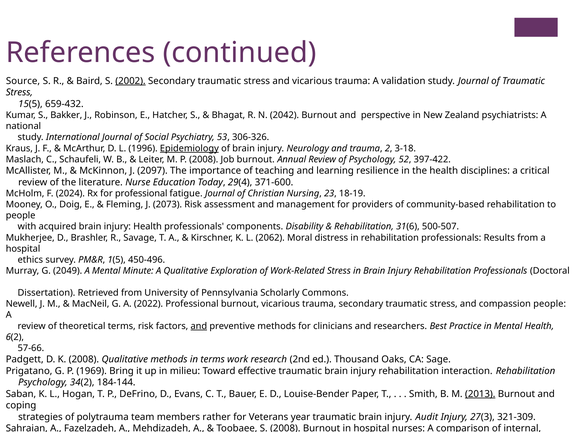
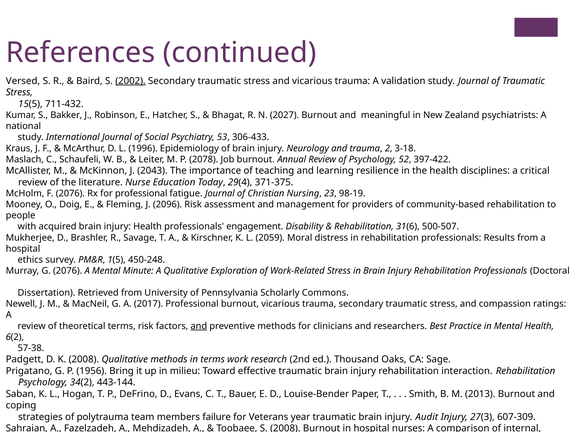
Source: Source -> Versed (23, 81)
659-432: 659-432 -> 711-432 (64, 104)
2042: 2042 -> 2027 (284, 115)
perspective: perspective -> meaningful (386, 115)
306-326: 306-326 -> 306-433 (251, 137)
Epidemiology underline: present -> none (189, 148)
P 2008: 2008 -> 2078 (204, 159)
2097: 2097 -> 2043 (152, 171)
371-600: 371-600 -> 371-375 (274, 182)
F 2024: 2024 -> 2076 (70, 193)
18-19: 18-19 -> 98-19 (352, 193)
2073: 2073 -> 2096 (168, 205)
professionals components: components -> engagement (255, 227)
2062: 2062 -> 2059 (270, 238)
450-496: 450-496 -> 450-248 (147, 260)
G 2049: 2049 -> 2076 (68, 271)
2022: 2022 -> 2017 (149, 304)
compassion people: people -> ratings (550, 304)
57-66: 57-66 -> 57-38 (31, 348)
1969: 1969 -> 1956 (92, 371)
184-144: 184-144 -> 443-144 (116, 382)
2013 underline: present -> none (480, 394)
rather: rather -> failure (217, 417)
321-309: 321-309 -> 607-309 (516, 417)
